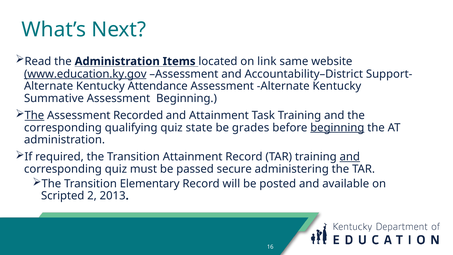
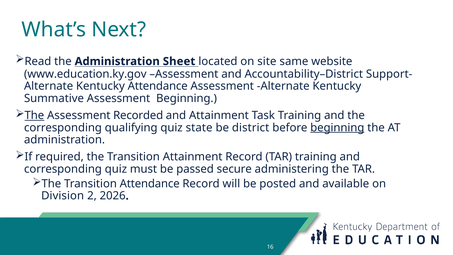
Items: Items -> Sheet (179, 61)
link: link -> site (267, 61)
www.education.ky.gov underline: present -> none (85, 74)
grades: grades -> district (251, 128)
and underline: present -> none (350, 157)
Transition Elementary: Elementary -> Attendance (150, 183)
Scripted: Scripted -> Division (63, 196)
2013: 2013 -> 2026 (113, 196)
